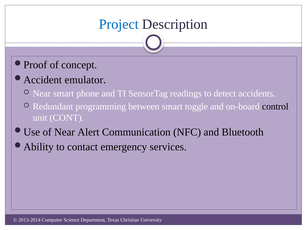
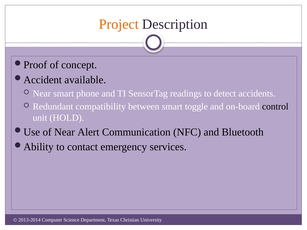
Project colour: blue -> orange (119, 24)
emulator: emulator -> available (85, 80)
programming: programming -> compatibility (101, 107)
CONT: CONT -> HOLD (67, 118)
